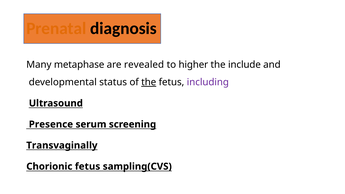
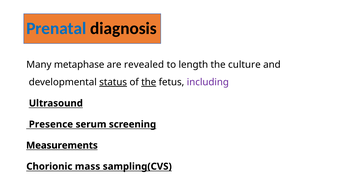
Prenatal colour: orange -> blue (56, 29)
higher: higher -> length (193, 65)
include: include -> culture (244, 65)
status underline: none -> present (113, 82)
Transvaginally: Transvaginally -> Measurements (62, 145)
Chorionic fetus: fetus -> mass (88, 167)
